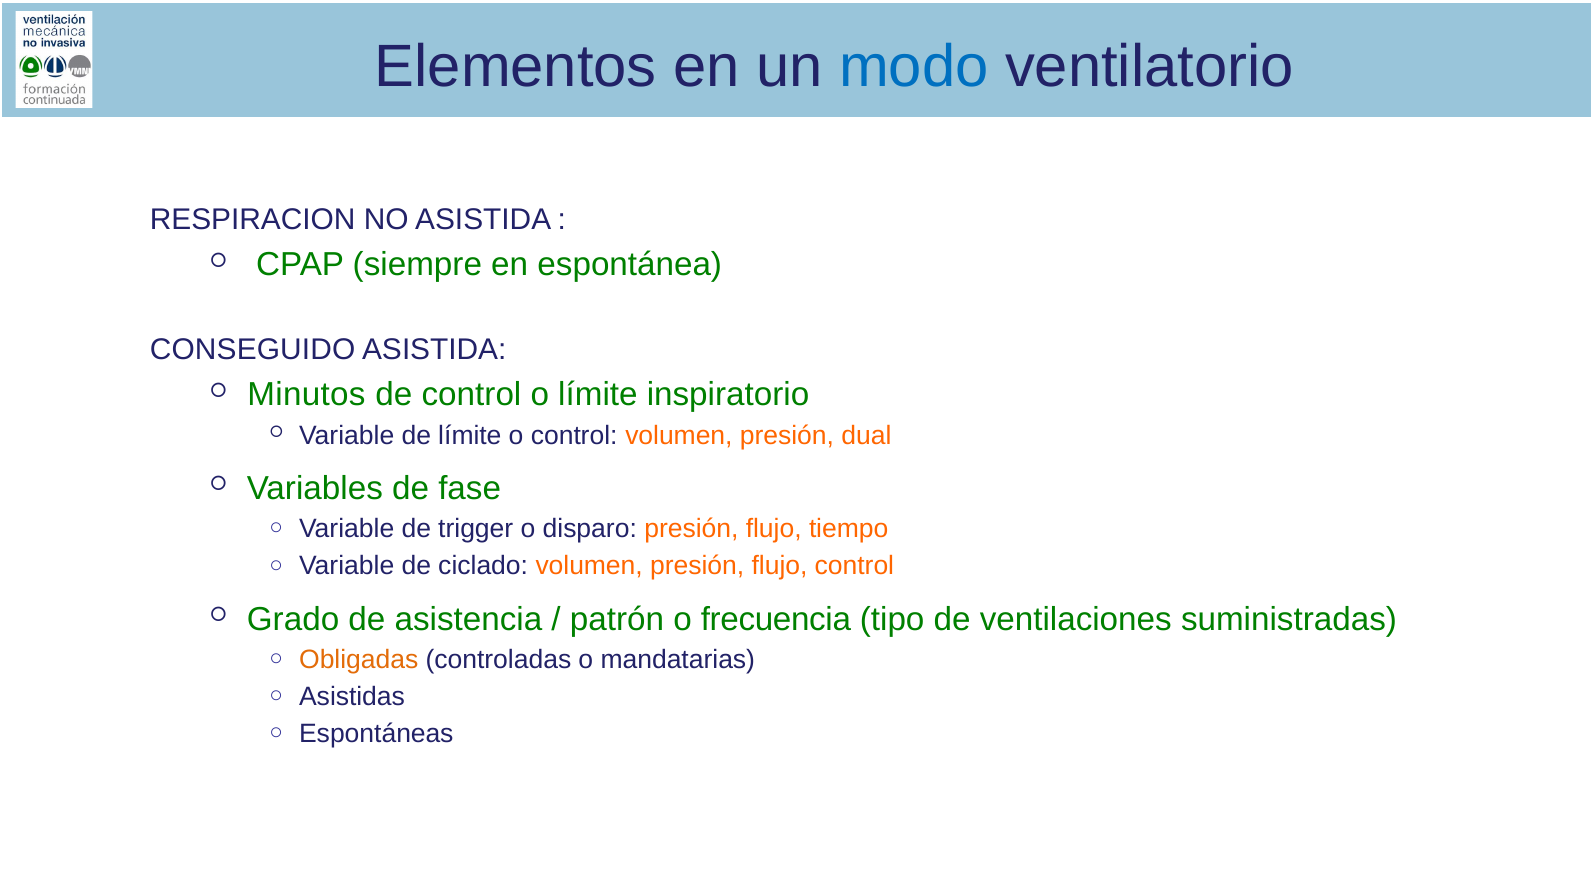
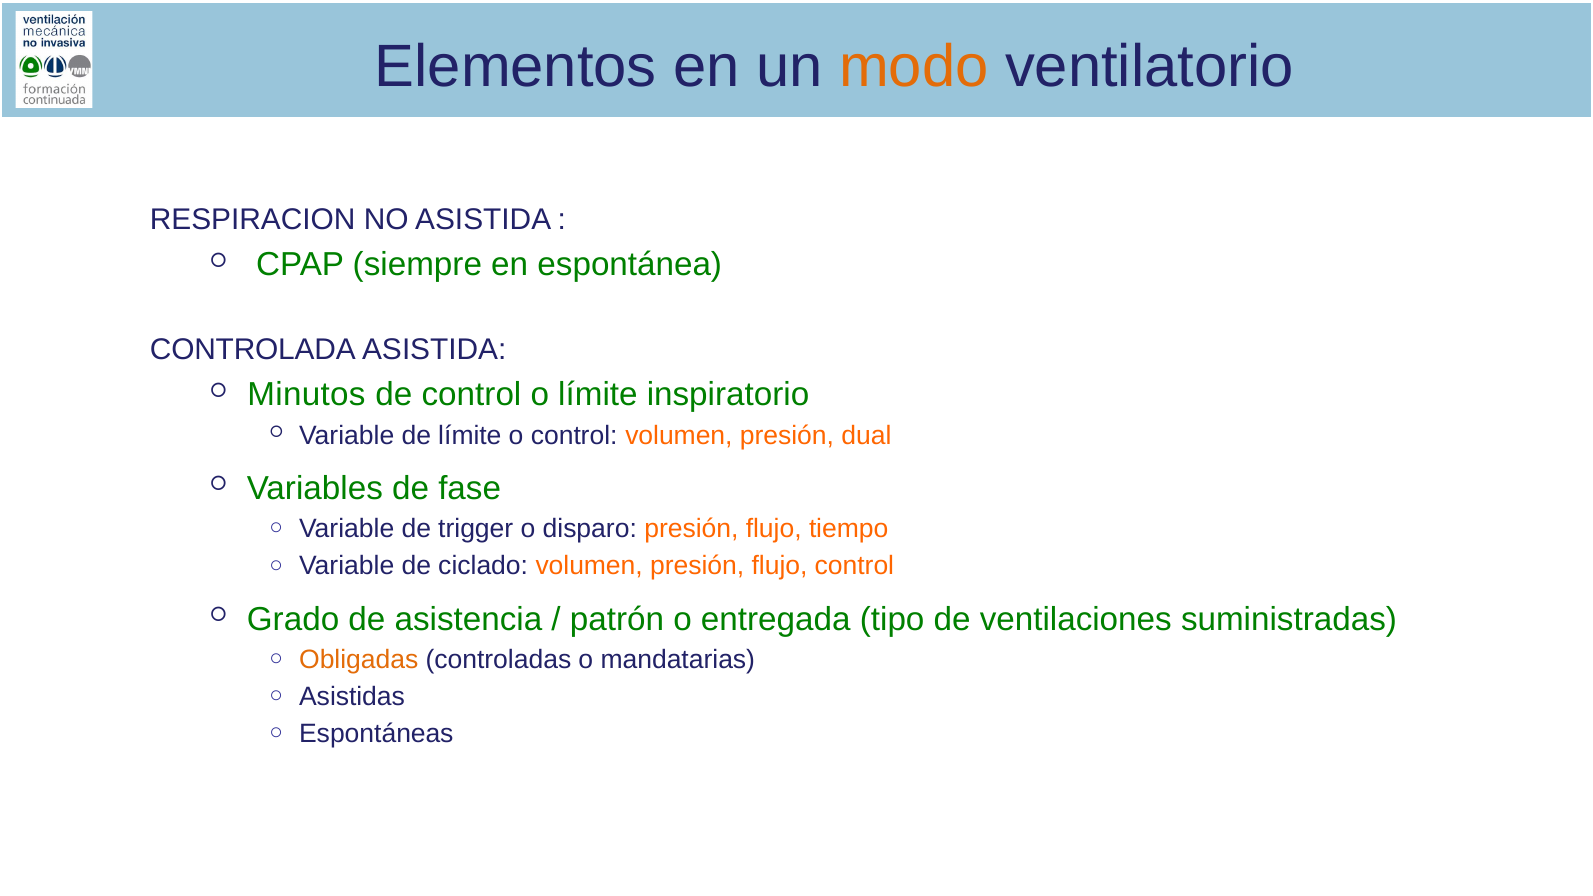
modo colour: blue -> orange (914, 66)
CONSEGUIDO: CONSEGUIDO -> CONTROLADA (253, 350)
frecuencia: frecuencia -> entregada (776, 619)
